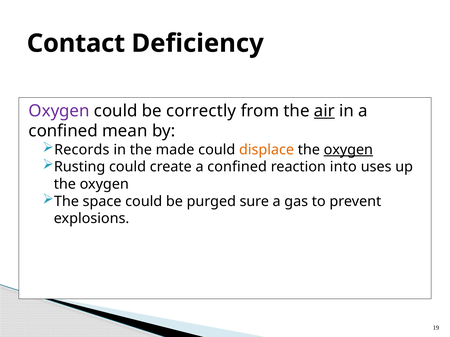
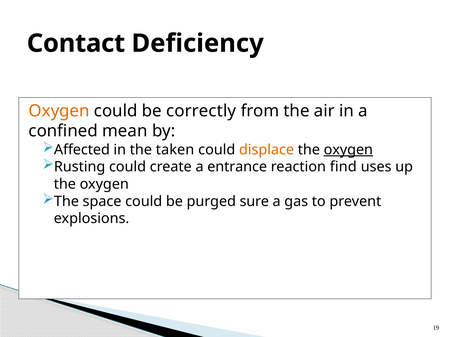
Oxygen colour: purple -> orange (59, 111)
air underline: present -> none (324, 111)
Records: Records -> Affected (82, 150)
made: made -> taken (175, 150)
create a confined: confined -> entrance (237, 167)
into: into -> find (343, 167)
